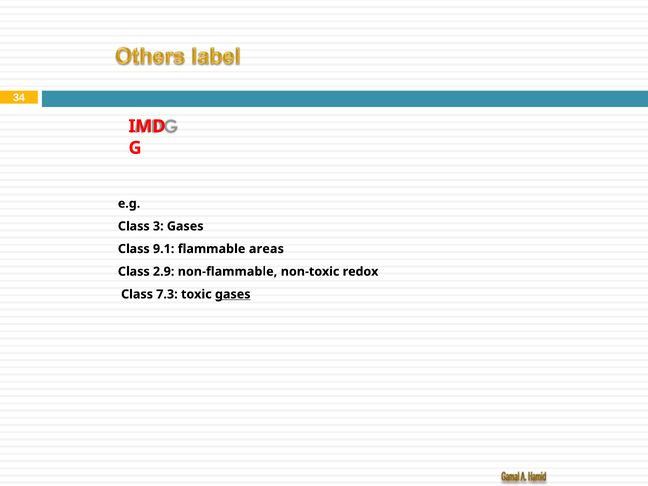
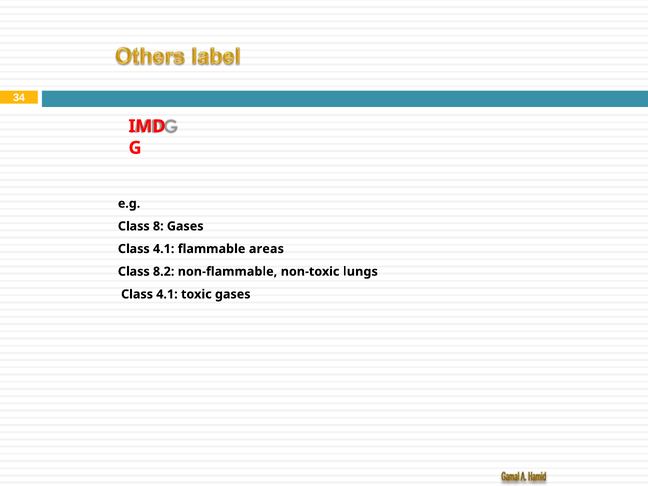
3: 3 -> 8 (158, 226)
9.1: 9.1 -> 4.1 (164, 249)
2.9: 2.9 -> 8.2 (164, 272)
redox: redox -> lungs (360, 272)
7.3: 7.3 -> 4.1 (167, 294)
gases underline: present -> none (233, 294)
